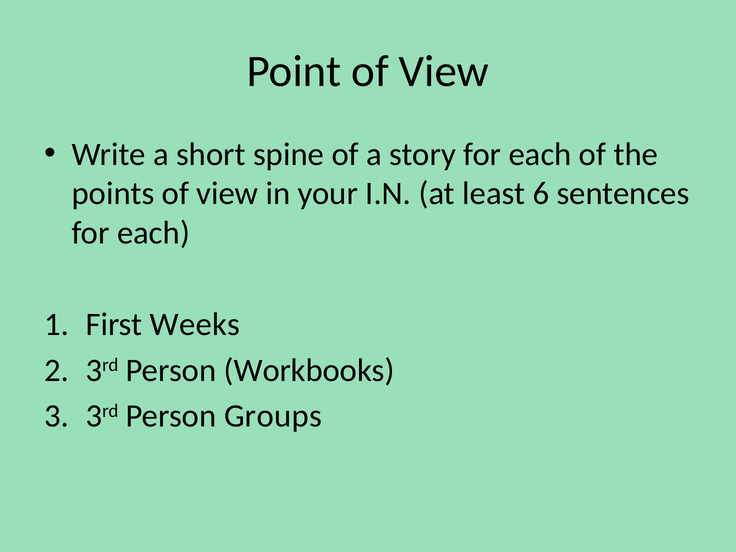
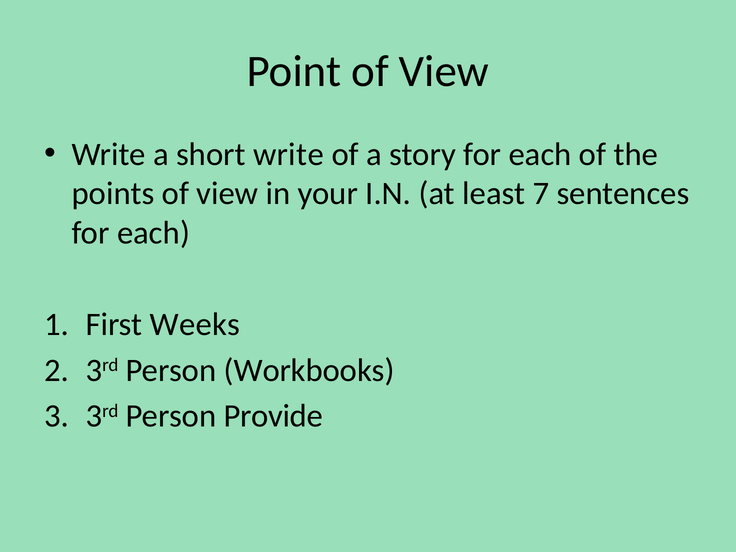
short spine: spine -> write (288, 154)
6: 6 -> 7 (541, 194)
Groups: Groups -> Provide (273, 416)
